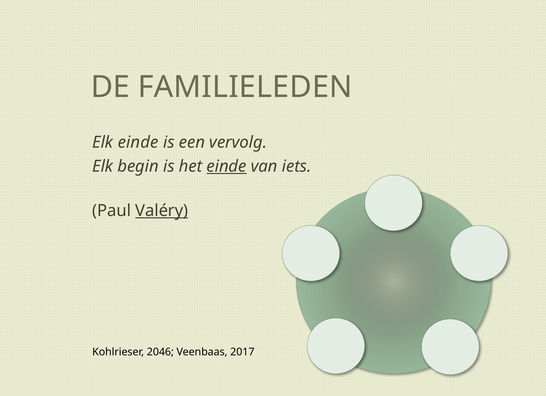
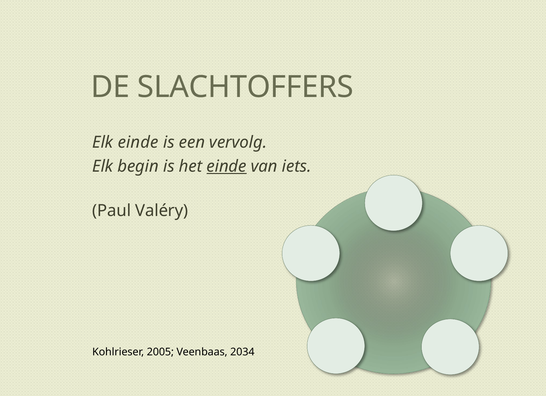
FAMILIELEDEN: FAMILIELEDEN -> SLACHTOFFERS (245, 87)
Valéry underline: present -> none (162, 210)
2046: 2046 -> 2005 (160, 351)
2017: 2017 -> 2034 (242, 351)
